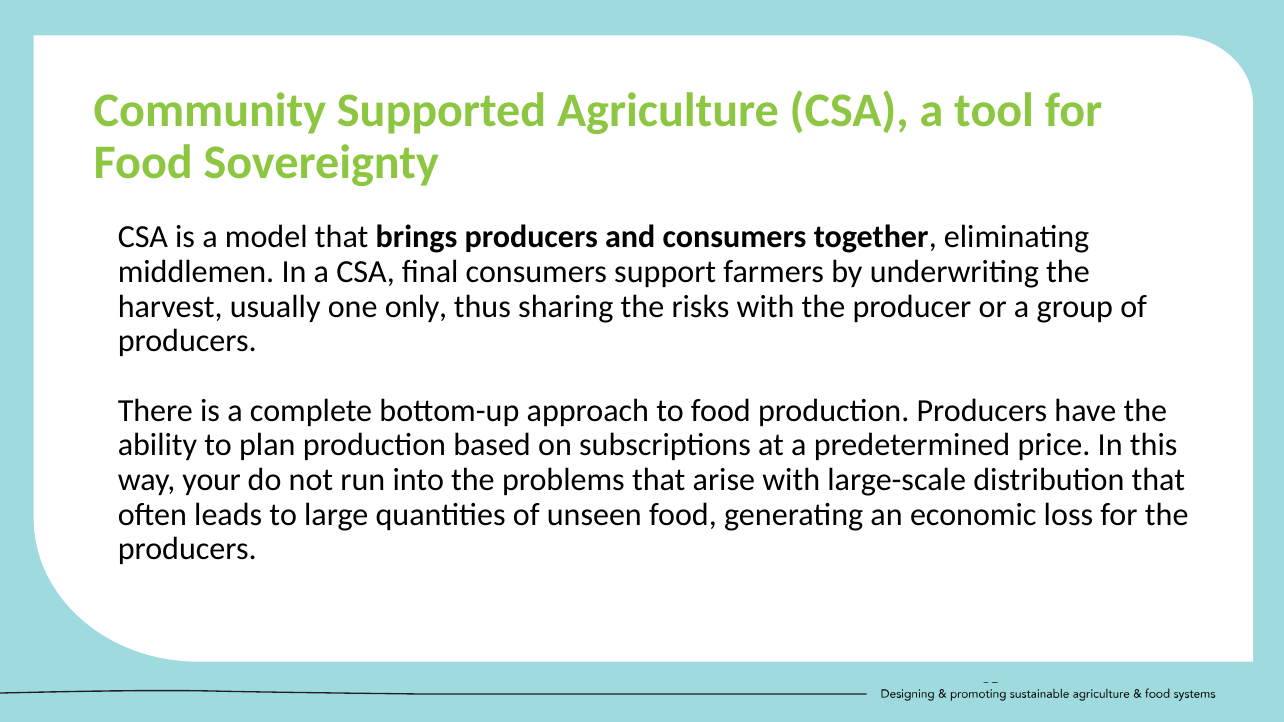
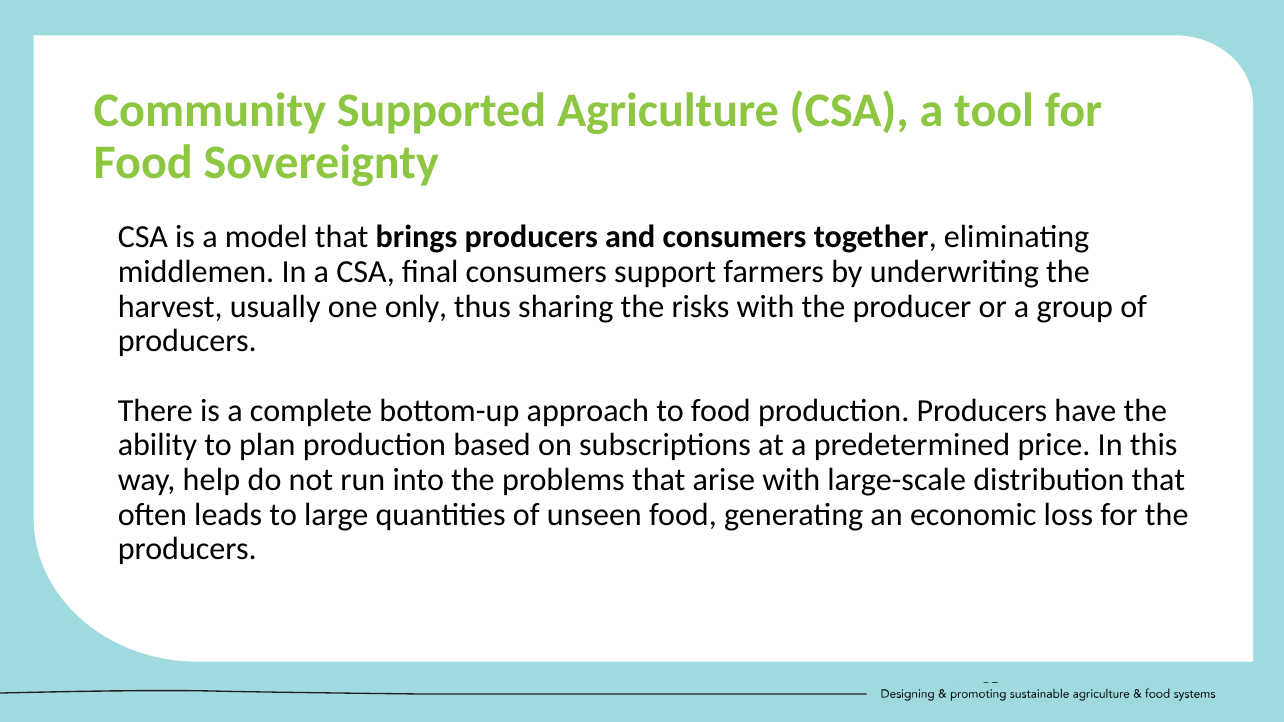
your: your -> help (211, 480)
